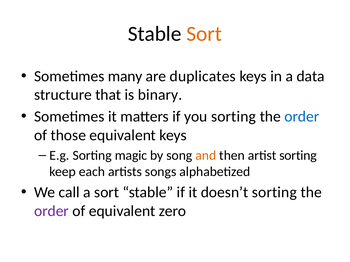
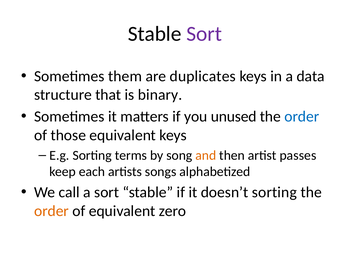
Sort colour: orange -> purple (204, 34)
many: many -> them (125, 76)
you sorting: sorting -> unused (234, 117)
magic: magic -> terms (131, 156)
artist sorting: sorting -> passes (298, 156)
order colour: purple -> orange (52, 211)
